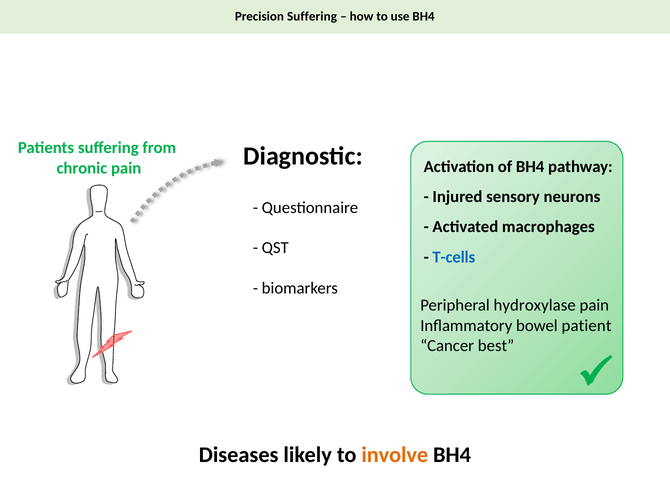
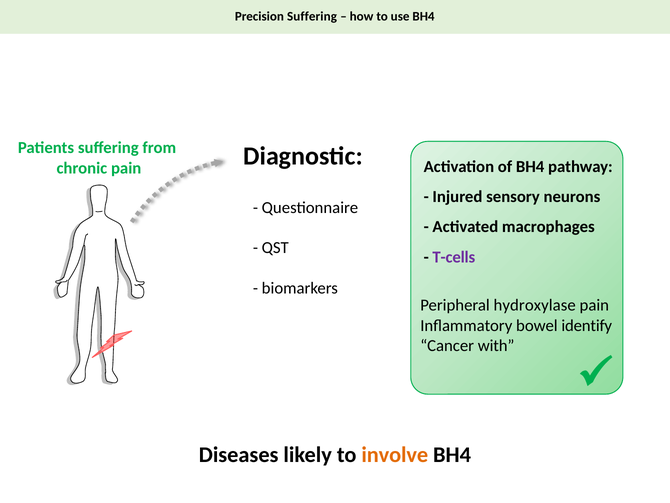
T-cells colour: blue -> purple (454, 257)
patient: patient -> identify (587, 325)
best: best -> with (496, 345)
